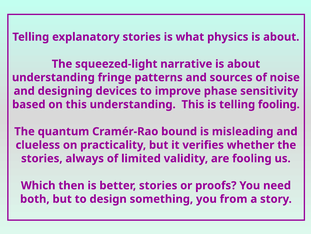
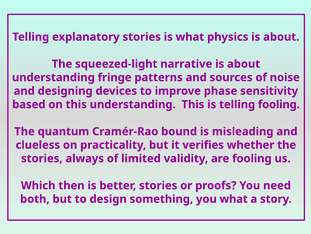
you from: from -> what (234, 198)
